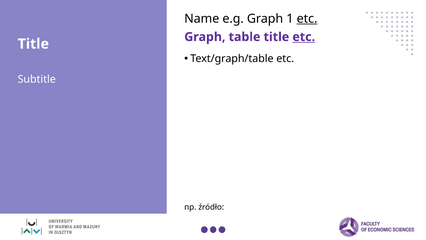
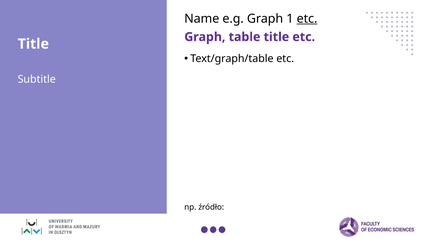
etc underline: present -> none (304, 37)
